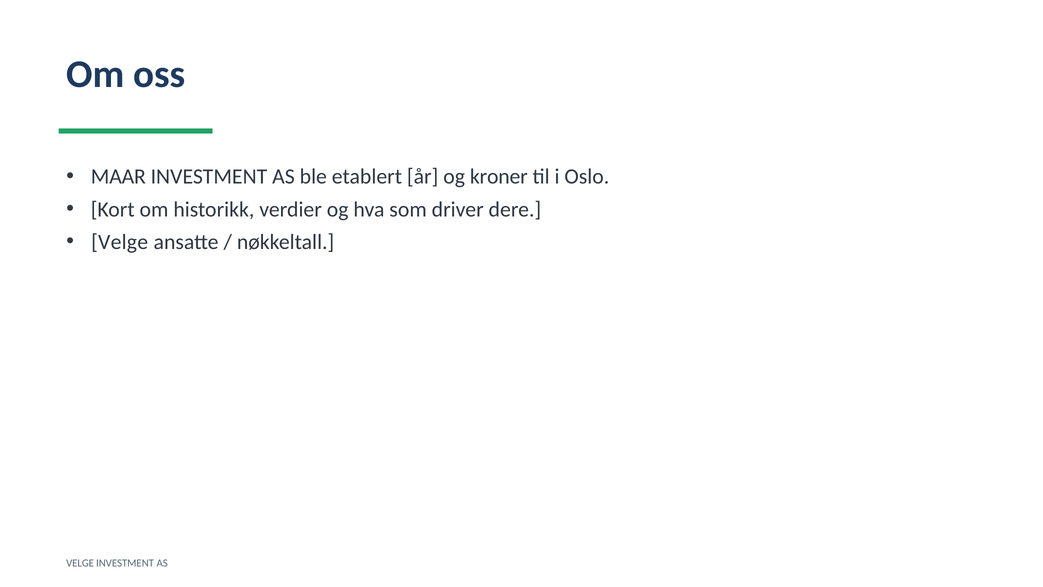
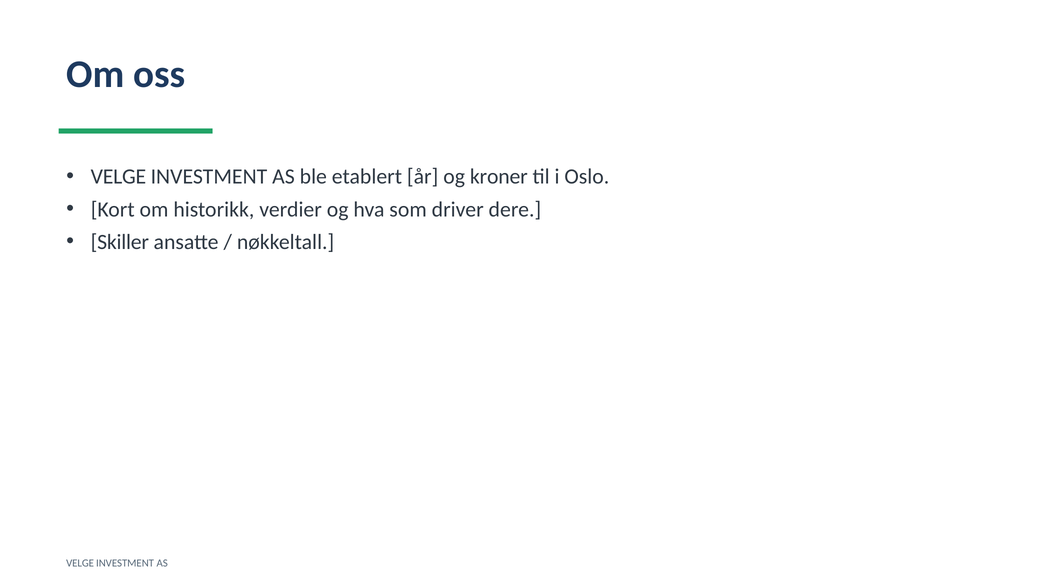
MAAR: MAAR -> VELGE (118, 177)
Velge: Velge -> Skiller (120, 242)
